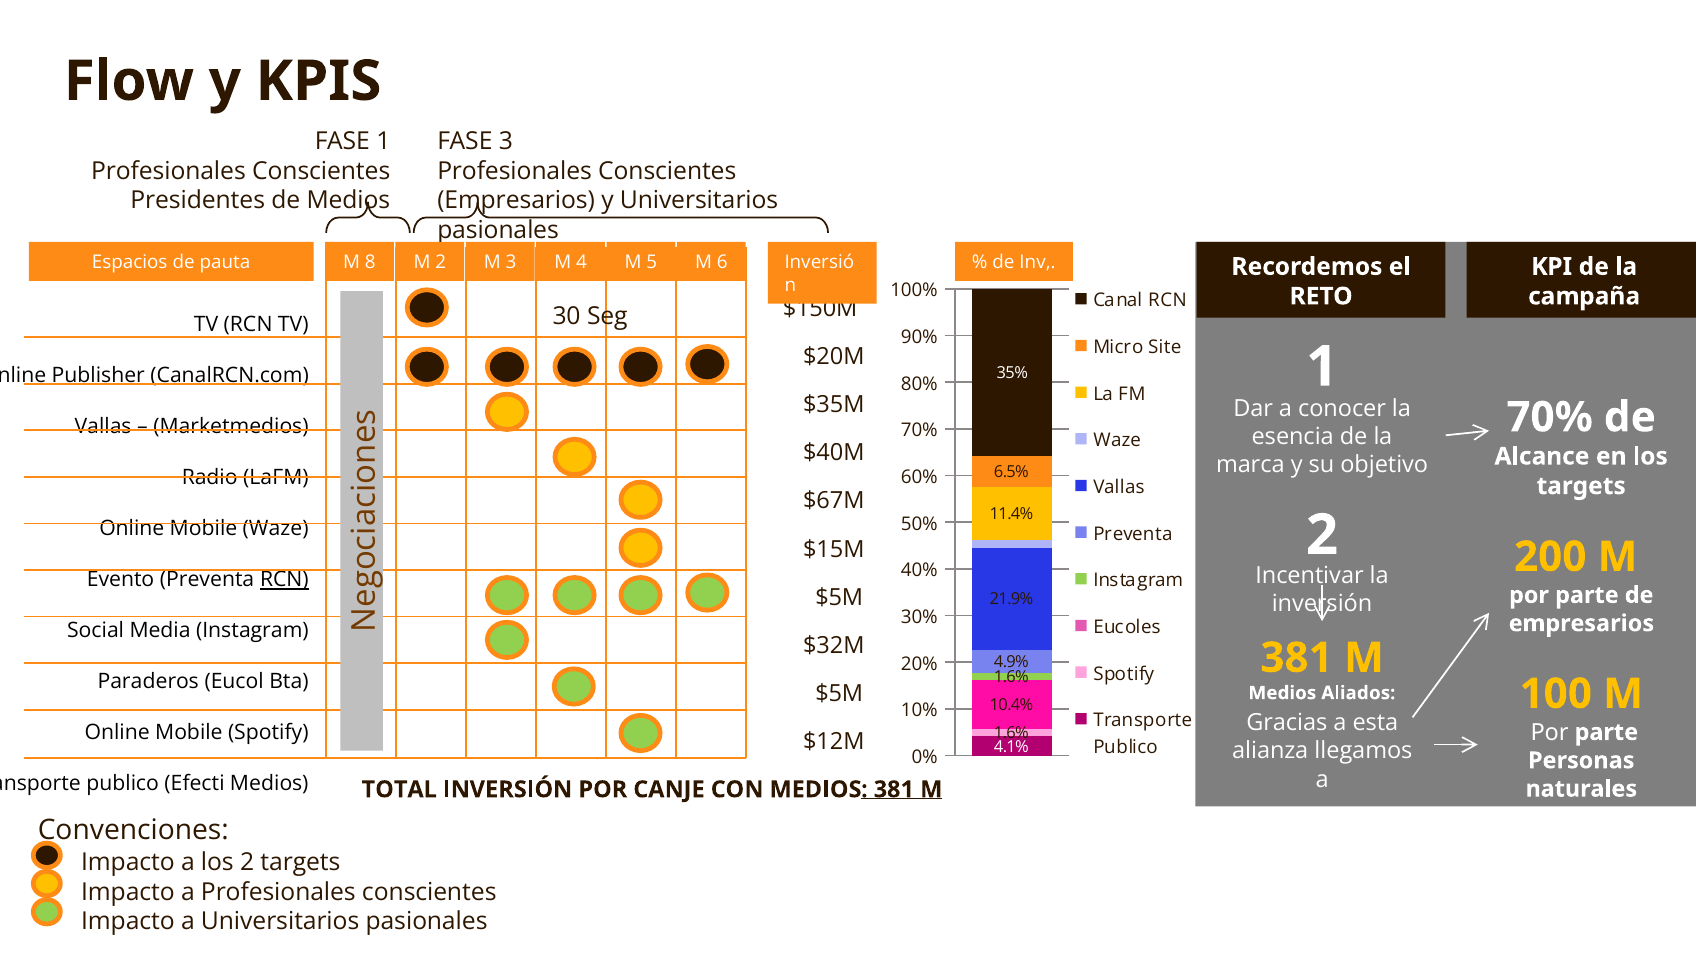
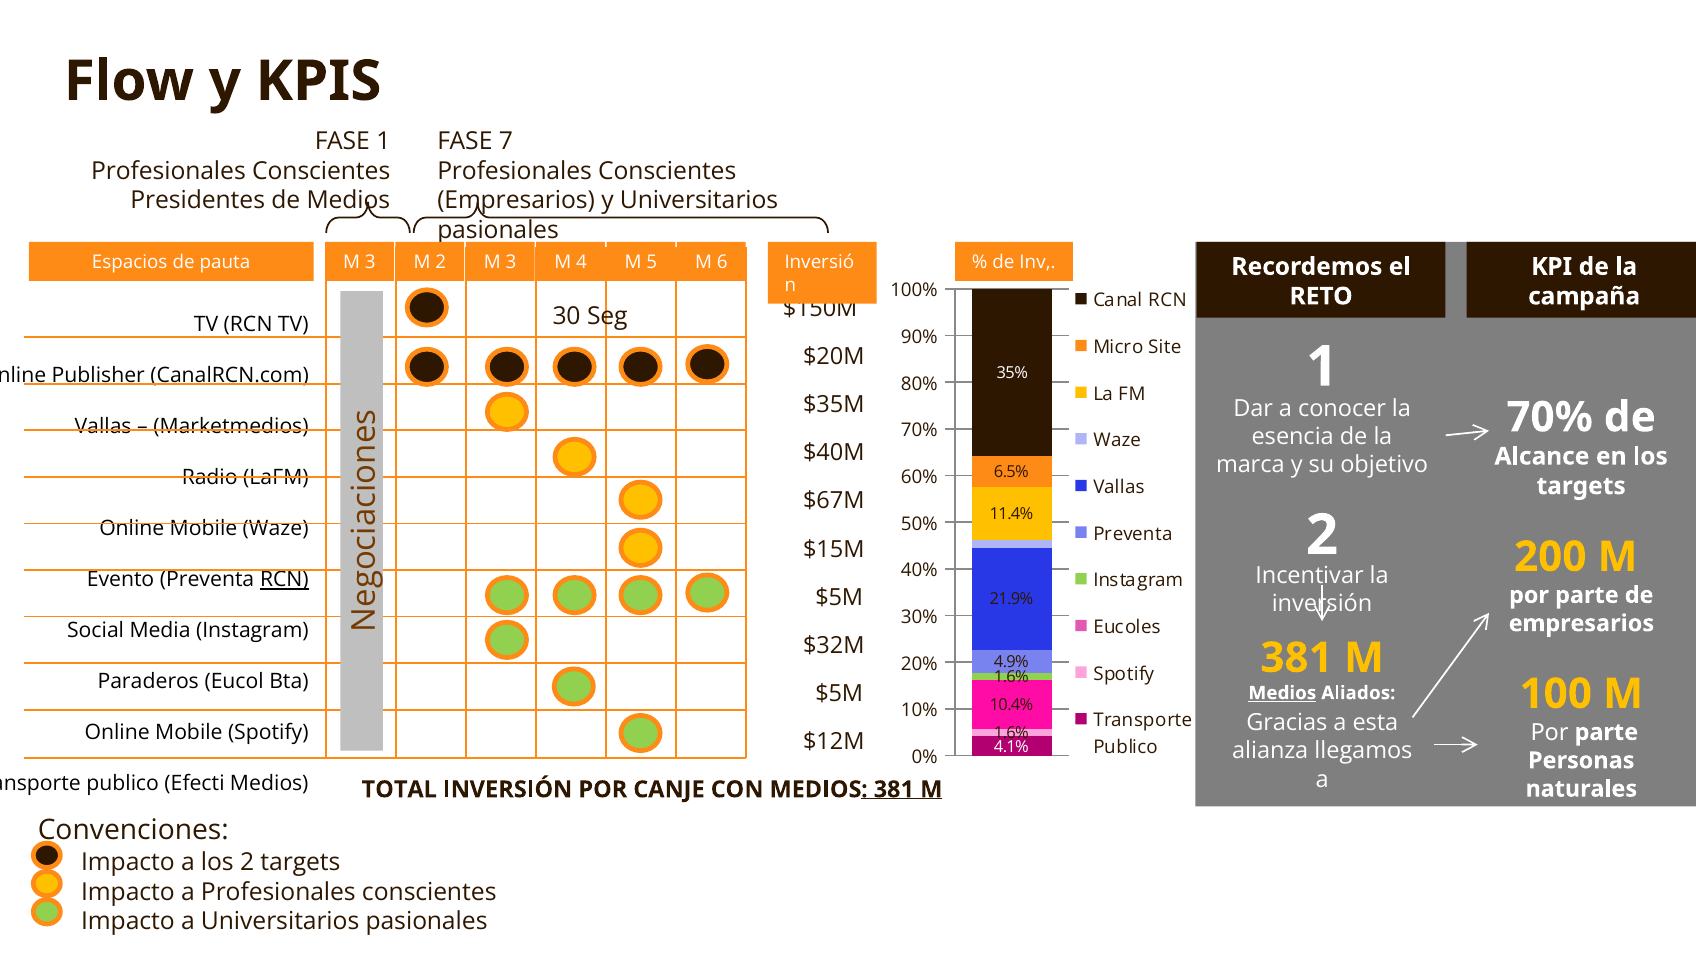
FASE 3: 3 -> 7 (506, 141)
8: 8 -> 3 (370, 263)
Medios underline: none -> present (1282, 693)
